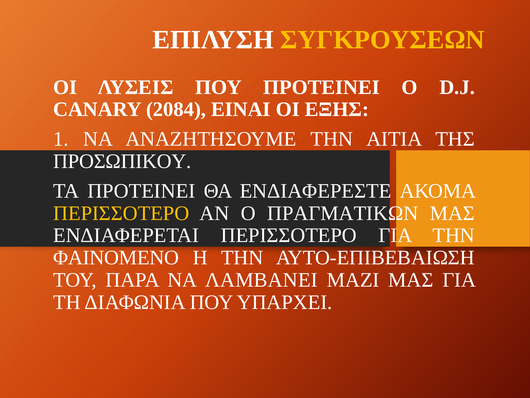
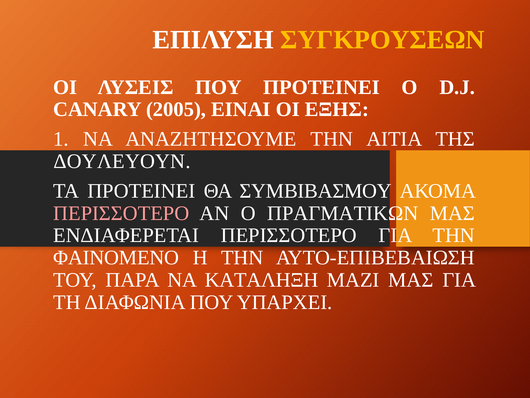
2084: 2084 -> 2005 (176, 109)
ΠΡΟΣΩΠΙΚΟΥ: ΠΡΟΣΩΠΙΚΟΥ -> ΔΟΥΛΕΥΟΥΝ (122, 161)
ΕΝΔΙΑΦΕΡΕΣΤΕ: ΕΝΔΙΑΦΕΡΕΣΤΕ -> ΣΥΜΒΙΒΑΣΜΟΥ (316, 191)
ΠΕΡΙΣΣΟΤΕΡΟ colour: yellow -> pink (121, 213)
ΛΑΜΒΑΝΕΙ: ΛΑΜΒΑΝΕΙ -> ΚΑΤΑΛΗΞΗ (262, 280)
